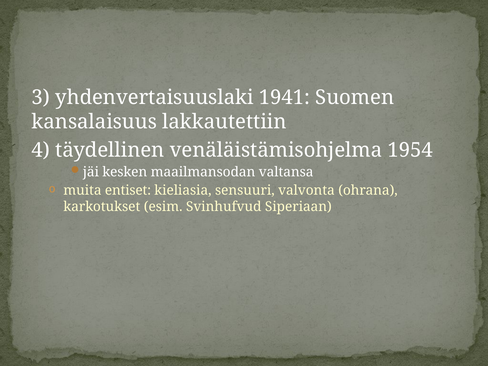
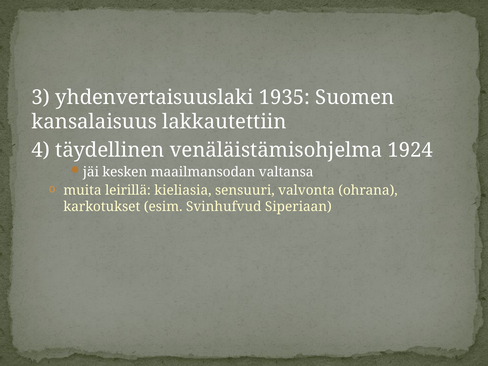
1941: 1941 -> 1935 (284, 97)
1954: 1954 -> 1924 (410, 150)
entiset: entiset -> leirillä (128, 190)
